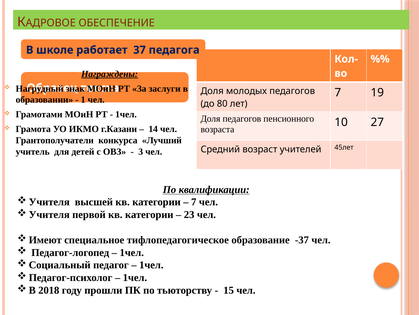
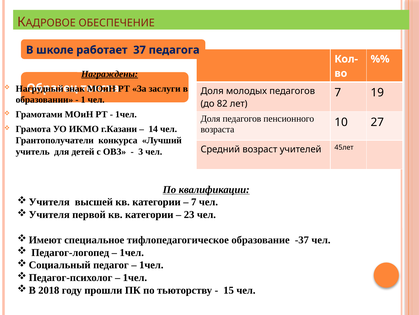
80: 80 -> 82 (222, 103)
